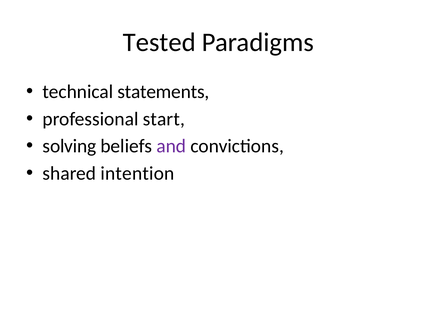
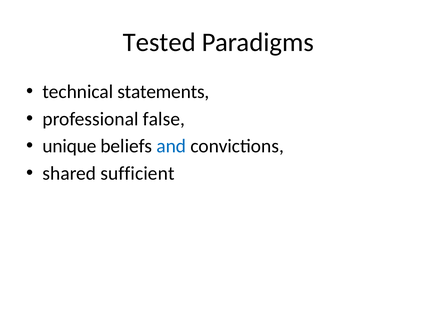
start: start -> false (164, 119)
solving: solving -> unique (69, 146)
and colour: purple -> blue (171, 146)
intention: intention -> sufficient (138, 173)
